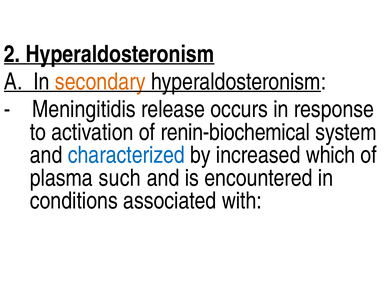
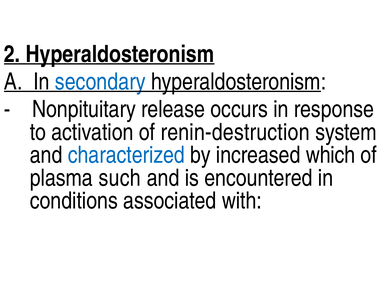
secondary colour: orange -> blue (100, 82)
Meningitidis: Meningitidis -> Nonpituitary (84, 110)
renin-biochemical: renin-biochemical -> renin-destruction (235, 132)
